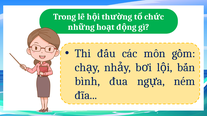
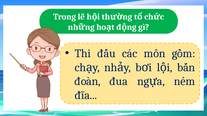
bình: bình -> đoàn (87, 82)
